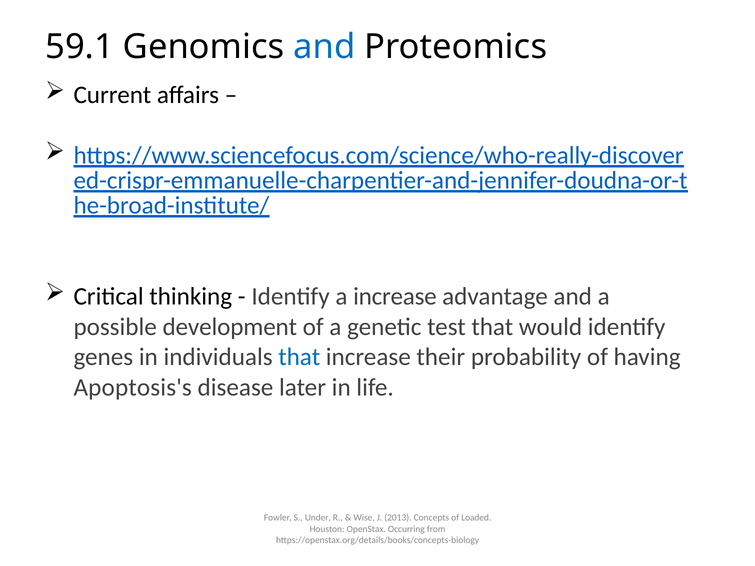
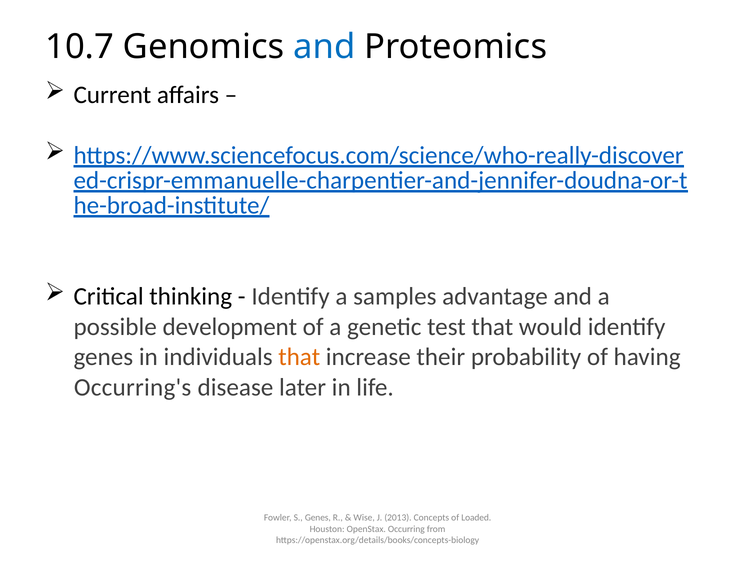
59.1: 59.1 -> 10.7 (80, 47)
a increase: increase -> samples (395, 297)
that colour: blue -> orange (299, 357)
Apoptosis's: Apoptosis's -> Occurring's (133, 387)
S Under: Under -> Genes (318, 518)
